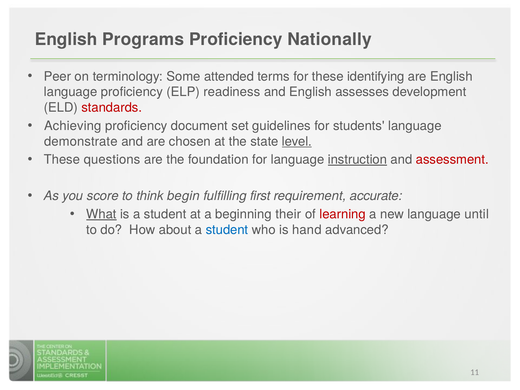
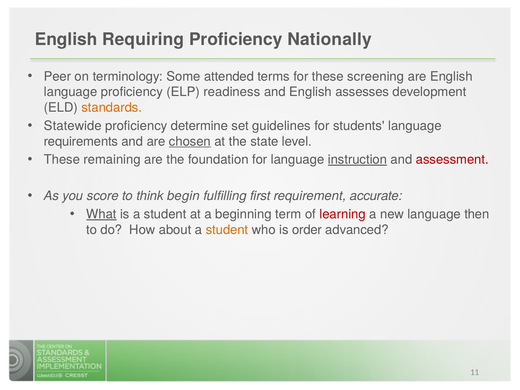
Programs: Programs -> Requiring (143, 39)
identifying: identifying -> screening (376, 76)
standards colour: red -> orange (112, 108)
Achieving: Achieving -> Statewide (73, 126)
document: document -> determine (199, 126)
demonstrate: demonstrate -> requirements (81, 141)
chosen underline: none -> present (190, 141)
level underline: present -> none (297, 141)
questions: questions -> remaining (112, 160)
their: their -> term (288, 214)
until: until -> then (477, 214)
student colour: blue -> orange (227, 230)
hand: hand -> order (307, 230)
